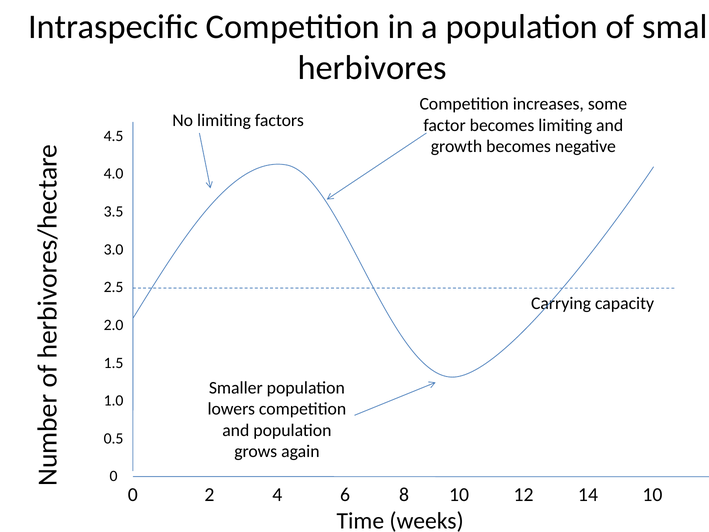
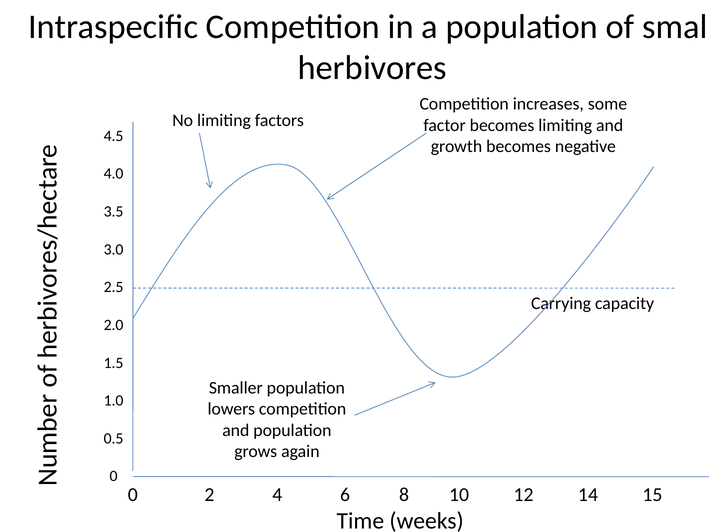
14 10: 10 -> 15 (652, 494)
